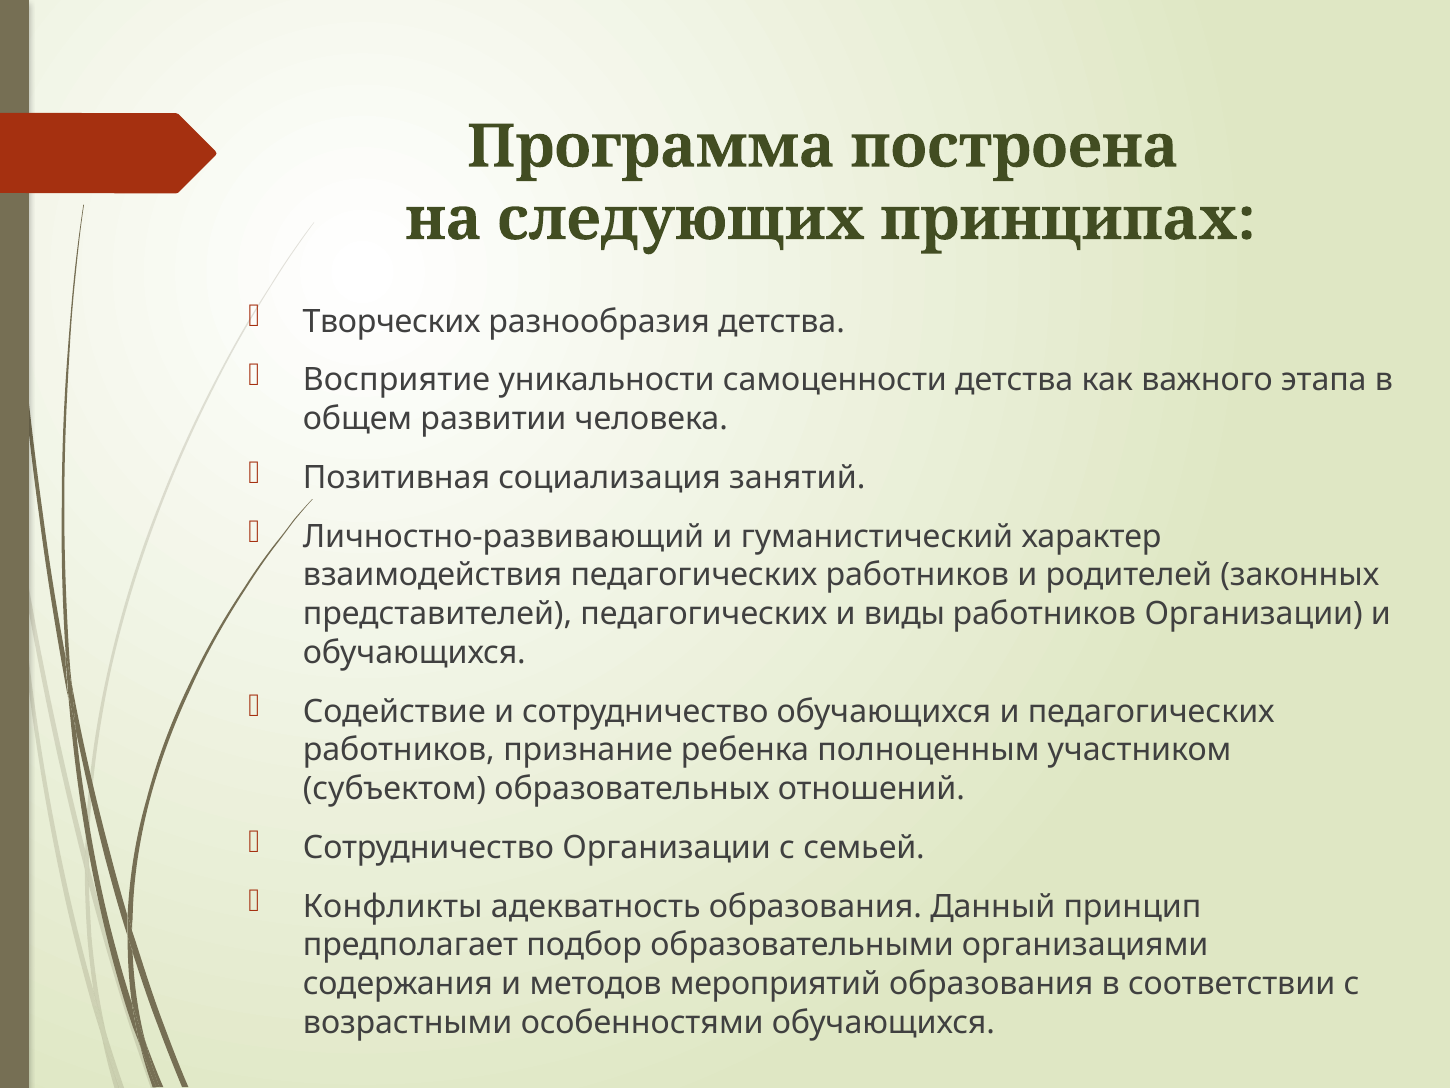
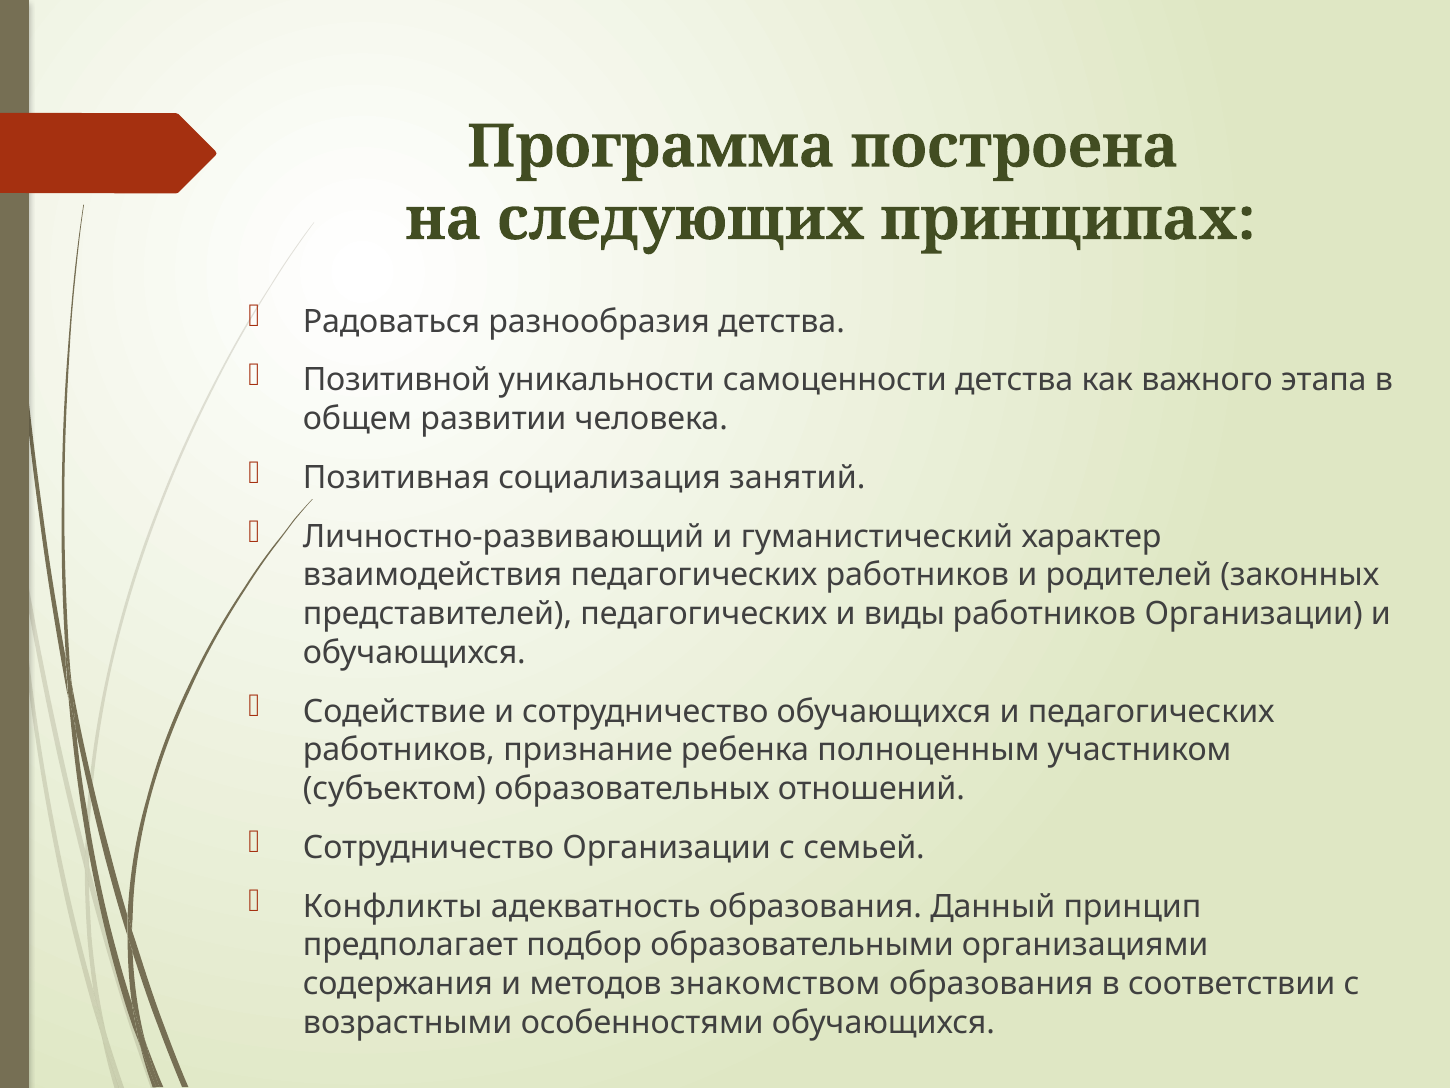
Творческих: Творческих -> Радоваться (391, 321)
Восприятие: Восприятие -> Позитивной (397, 380)
мероприятий: мероприятий -> знакомством (775, 983)
